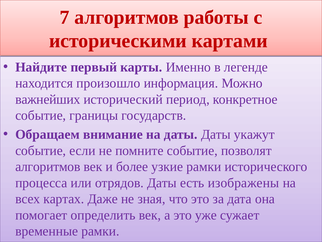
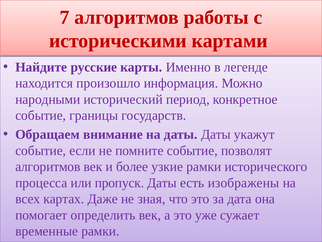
первый: первый -> русские (94, 67)
важнейших: важнейших -> народными (48, 99)
отрядов: отрядов -> пропуск (119, 183)
